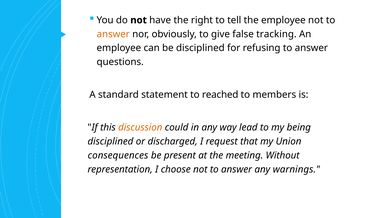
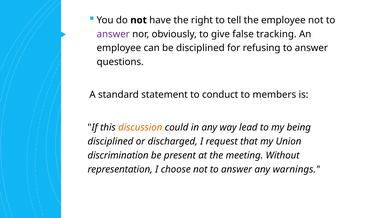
answer colour: orange -> purple (113, 34)
reached: reached -> conduct (220, 95)
consequences: consequences -> discrimination (118, 155)
